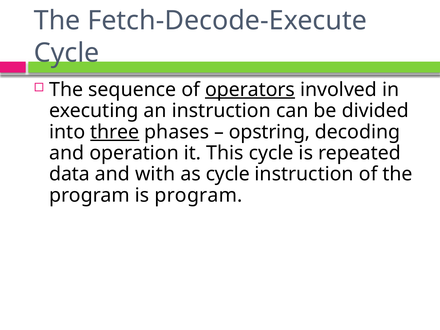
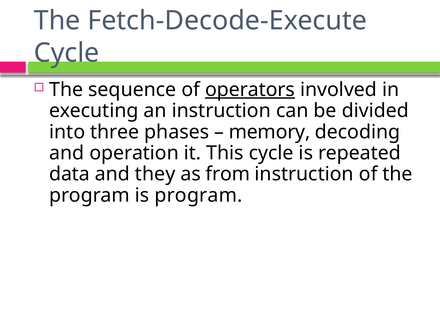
three underline: present -> none (115, 132)
opstring: opstring -> memory (269, 132)
with: with -> they (155, 174)
as cycle: cycle -> from (228, 174)
